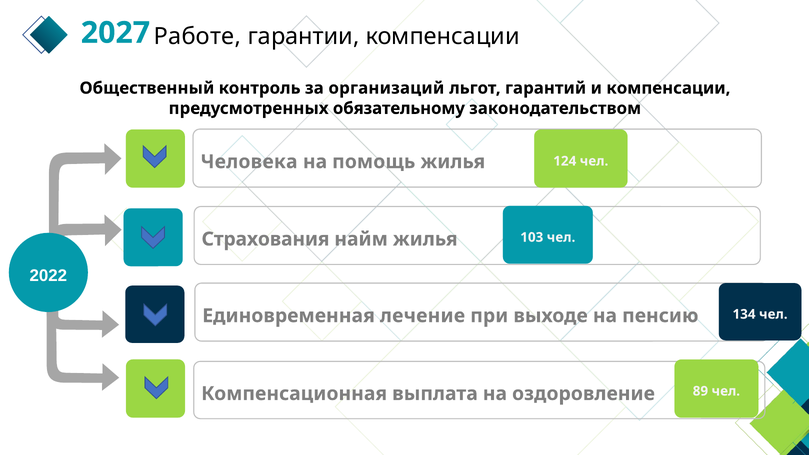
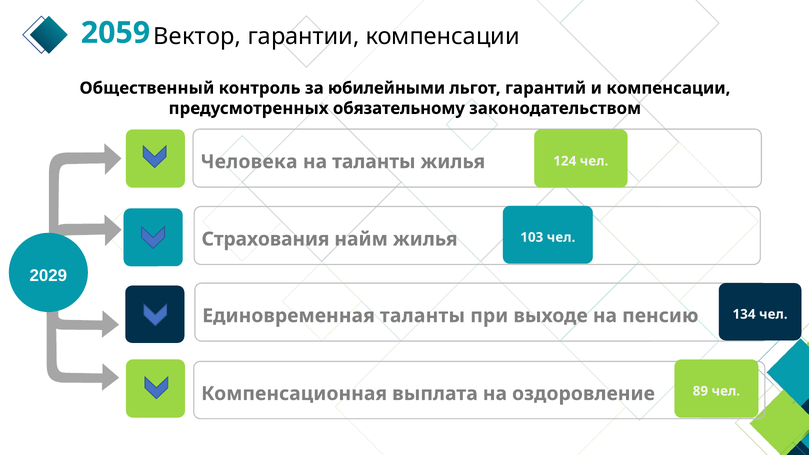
2027: 2027 -> 2059 (115, 33)
Работе: Работе -> Вектор (197, 36)
организаций: организаций -> юбилейными (387, 88)
на помощь: помощь -> таланты (374, 162)
2022: 2022 -> 2029 (48, 276)
Единовременная лечение: лечение -> таланты (422, 316)
